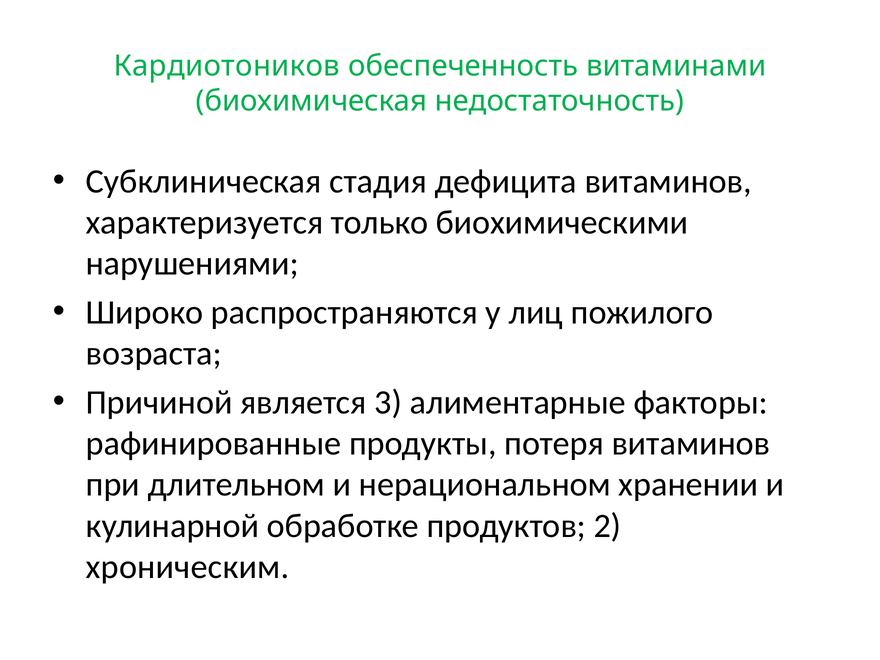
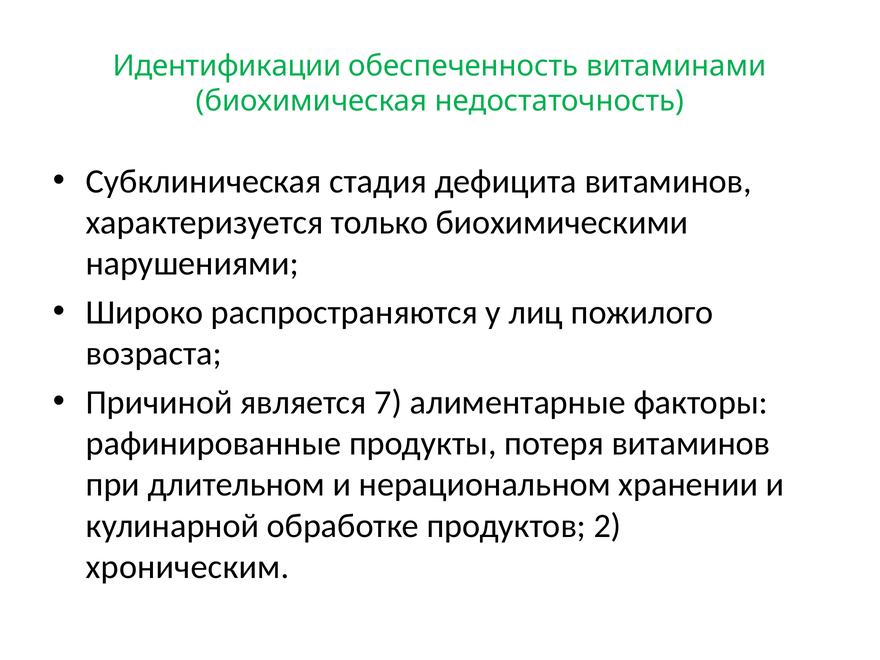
Кардиотоников: Кардиотоников -> Идентификации (227, 66)
3: 3 -> 7 (388, 402)
